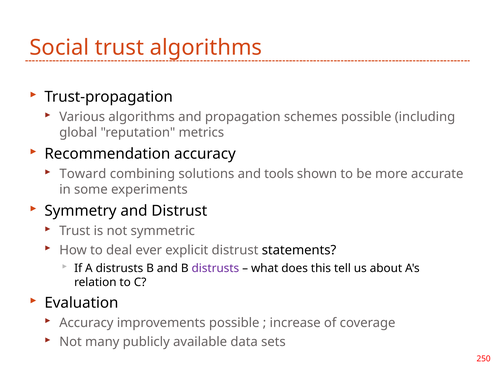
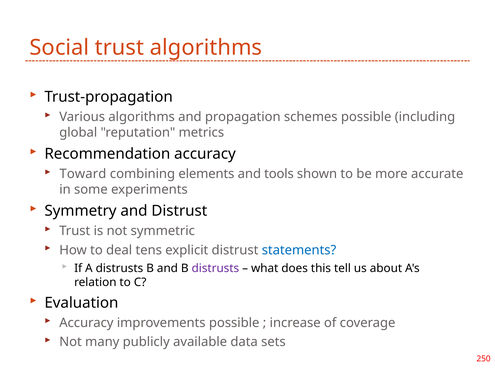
solutions: solutions -> elements (206, 174)
ever: ever -> tens (149, 250)
statements colour: black -> blue (299, 250)
